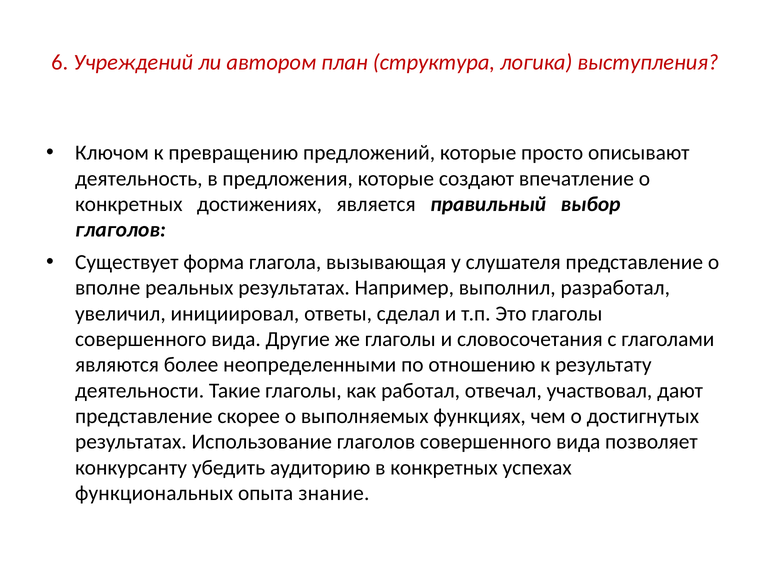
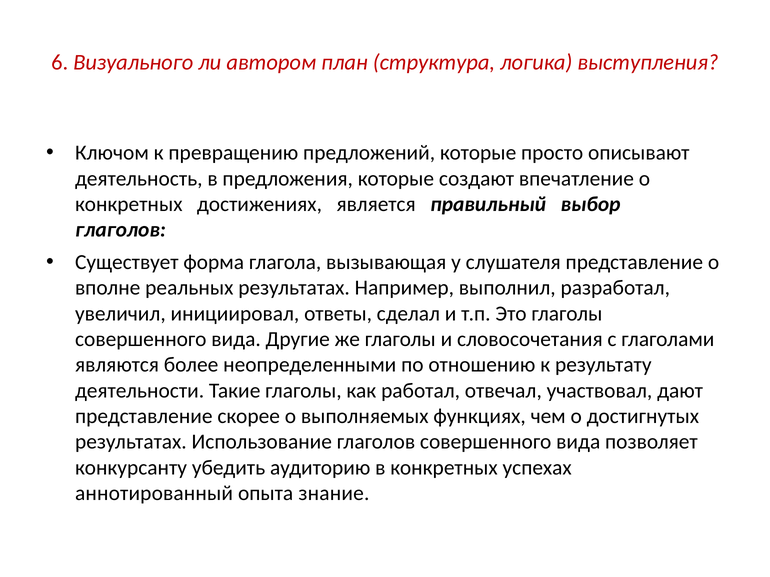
Учреждений: Учреждений -> Визуального (133, 63)
функциональных: функциональных -> аннотированный (154, 494)
